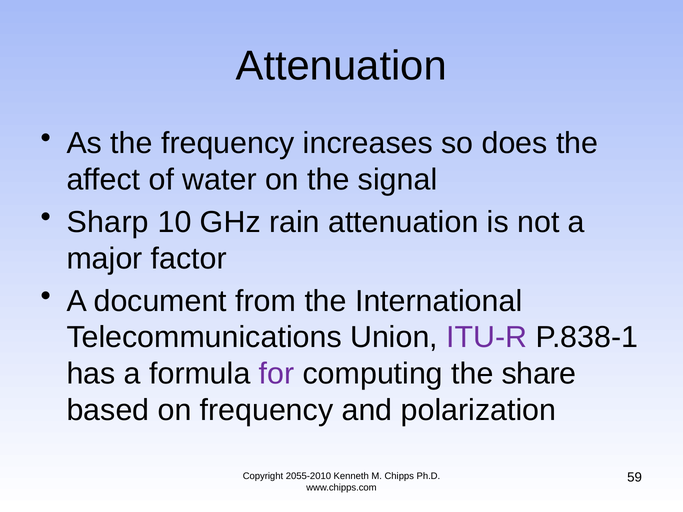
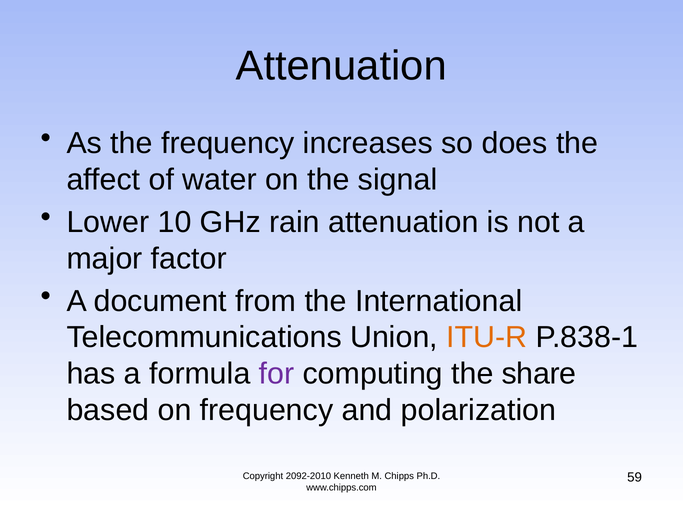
Sharp: Sharp -> Lower (108, 222)
ITU-R colour: purple -> orange (487, 338)
2055-2010: 2055-2010 -> 2092-2010 (308, 476)
